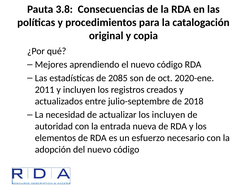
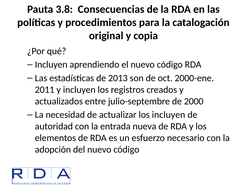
Mejores: Mejores -> Incluyen (51, 64)
2085: 2085 -> 2013 (118, 78)
2020-ene: 2020-ene -> 2000-ene (194, 78)
2018: 2018 -> 2000 (194, 101)
